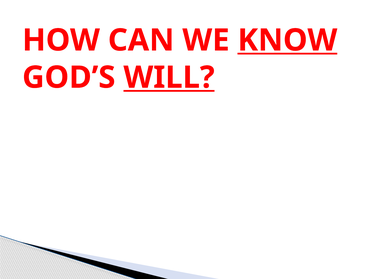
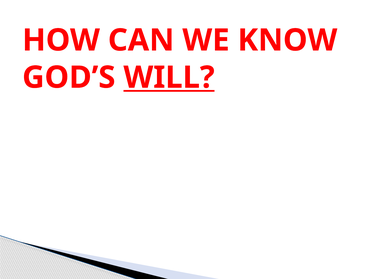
KNOW underline: present -> none (287, 40)
